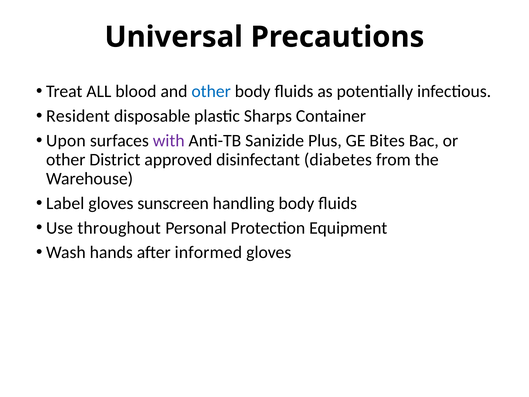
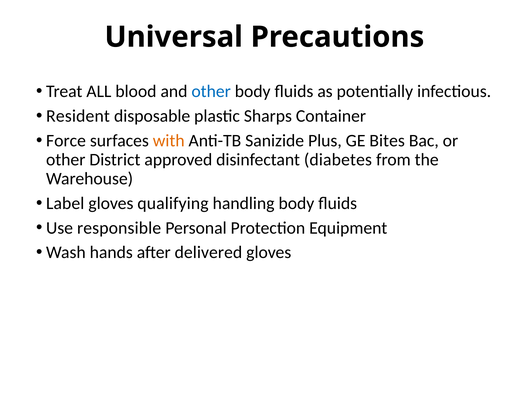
Upon: Upon -> Force (66, 141)
with colour: purple -> orange (169, 141)
sunscreen: sunscreen -> qualifying (173, 203)
throughout: throughout -> responsible (119, 228)
informed: informed -> delivered (208, 252)
